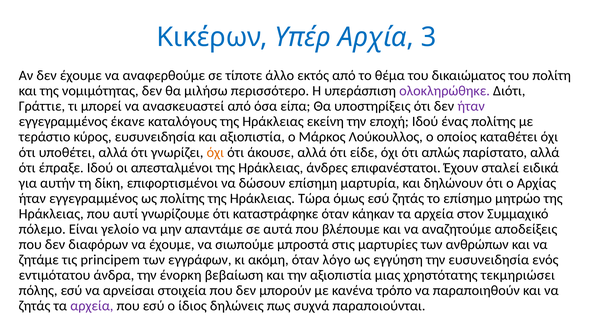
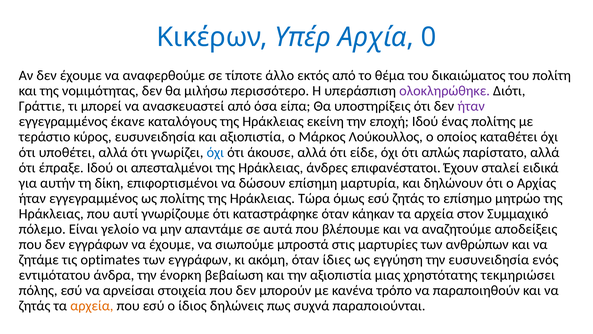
3: 3 -> 0 (429, 37)
όχι colour: orange -> blue (215, 152)
δεν διαφόρων: διαφόρων -> εγγράφων (98, 244)
principem: principem -> optimates (110, 259)
λόγο: λόγο -> ίδιες (337, 259)
αρχεία colour: purple -> orange (92, 306)
